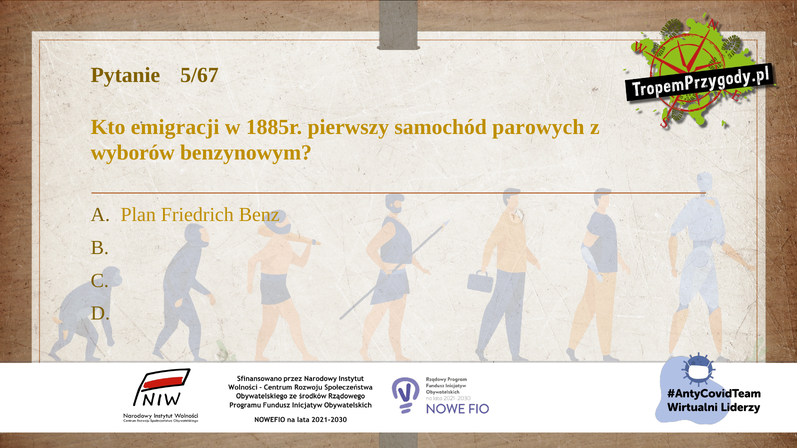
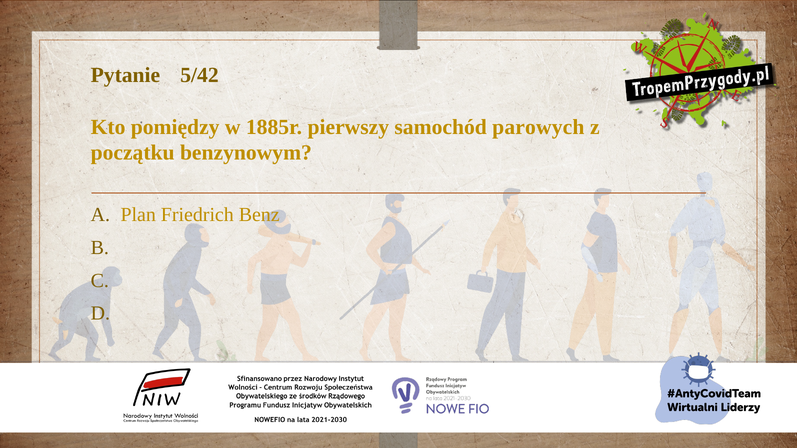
5/67: 5/67 -> 5/42 (199, 75)
emigracji: emigracji -> pomiędzy (175, 127)
wyborów: wyborów -> początku (133, 153)
